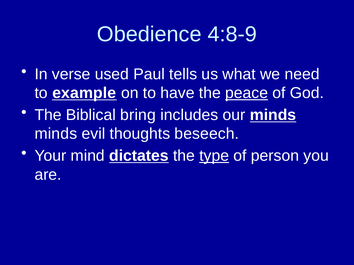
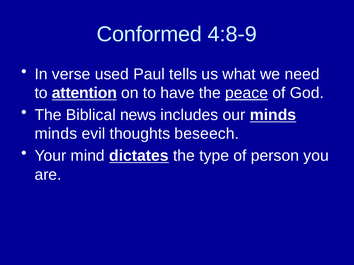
Obedience: Obedience -> Conformed (149, 34)
example: example -> attention (84, 93)
bring: bring -> news (138, 115)
type underline: present -> none (214, 156)
